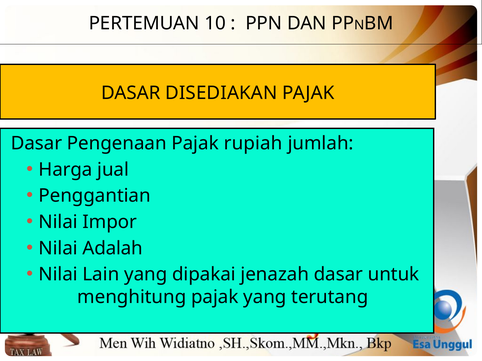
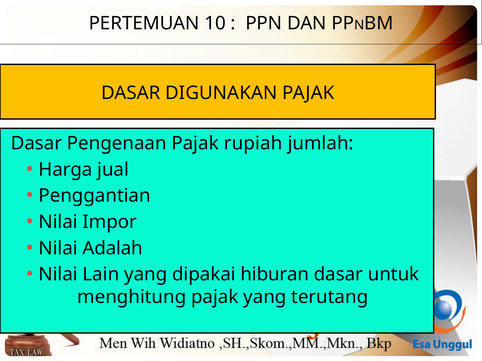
DISEDIAKAN: DISEDIAKAN -> DIGUNAKAN (221, 93)
jenazah: jenazah -> hiburan (275, 275)
